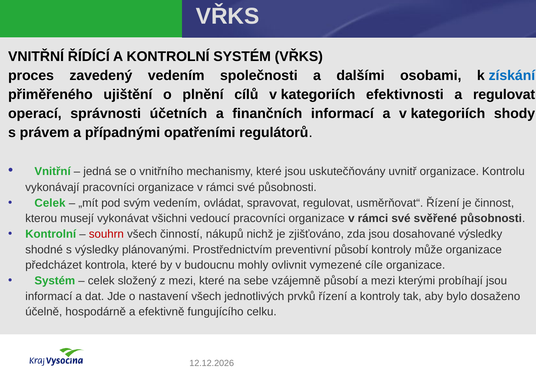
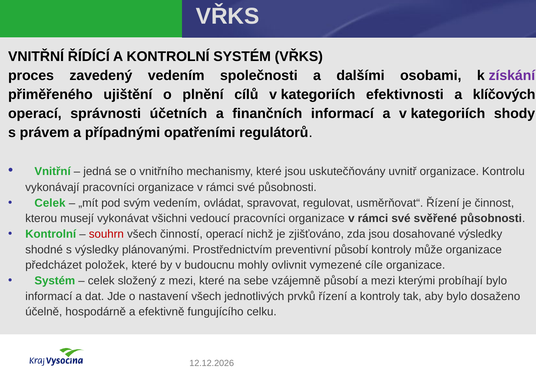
získání colour: blue -> purple (512, 76)
a regulovat: regulovat -> klíčových (504, 95)
činností nákupů: nákupů -> operací (225, 234)
kontrola: kontrola -> položek (107, 265)
probíhají jsou: jsou -> bylo (497, 281)
